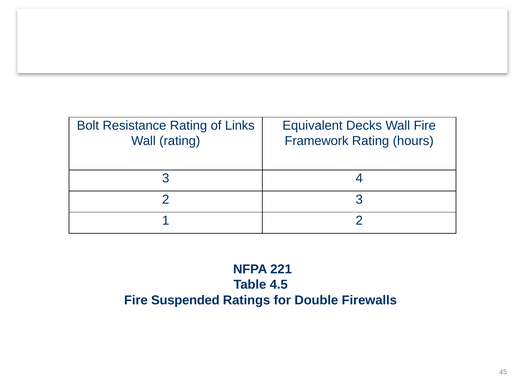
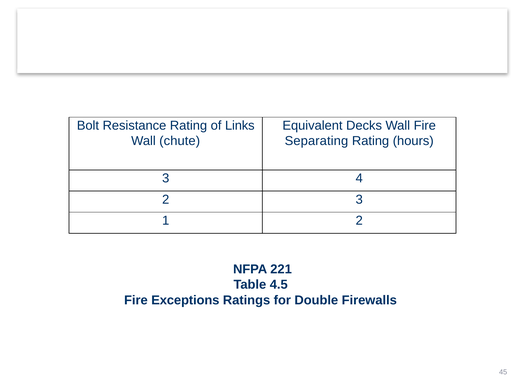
Wall rating: rating -> chute (180, 141)
Framework: Framework -> Separating (316, 141)
Suspended: Suspended -> Exceptions (185, 300)
